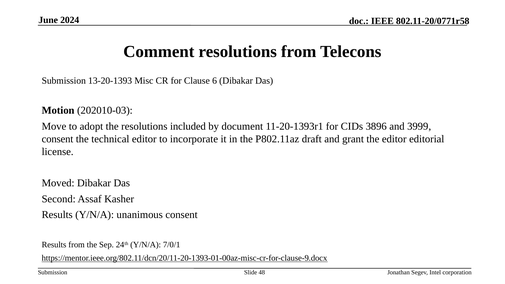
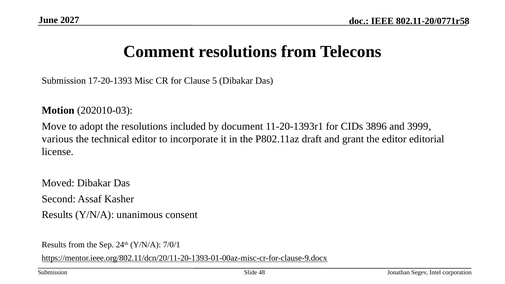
2024: 2024 -> 2027 (70, 20)
13-20-1393: 13-20-1393 -> 17-20-1393 (110, 81)
6: 6 -> 5 (215, 81)
consent: consent -> various (57, 139)
